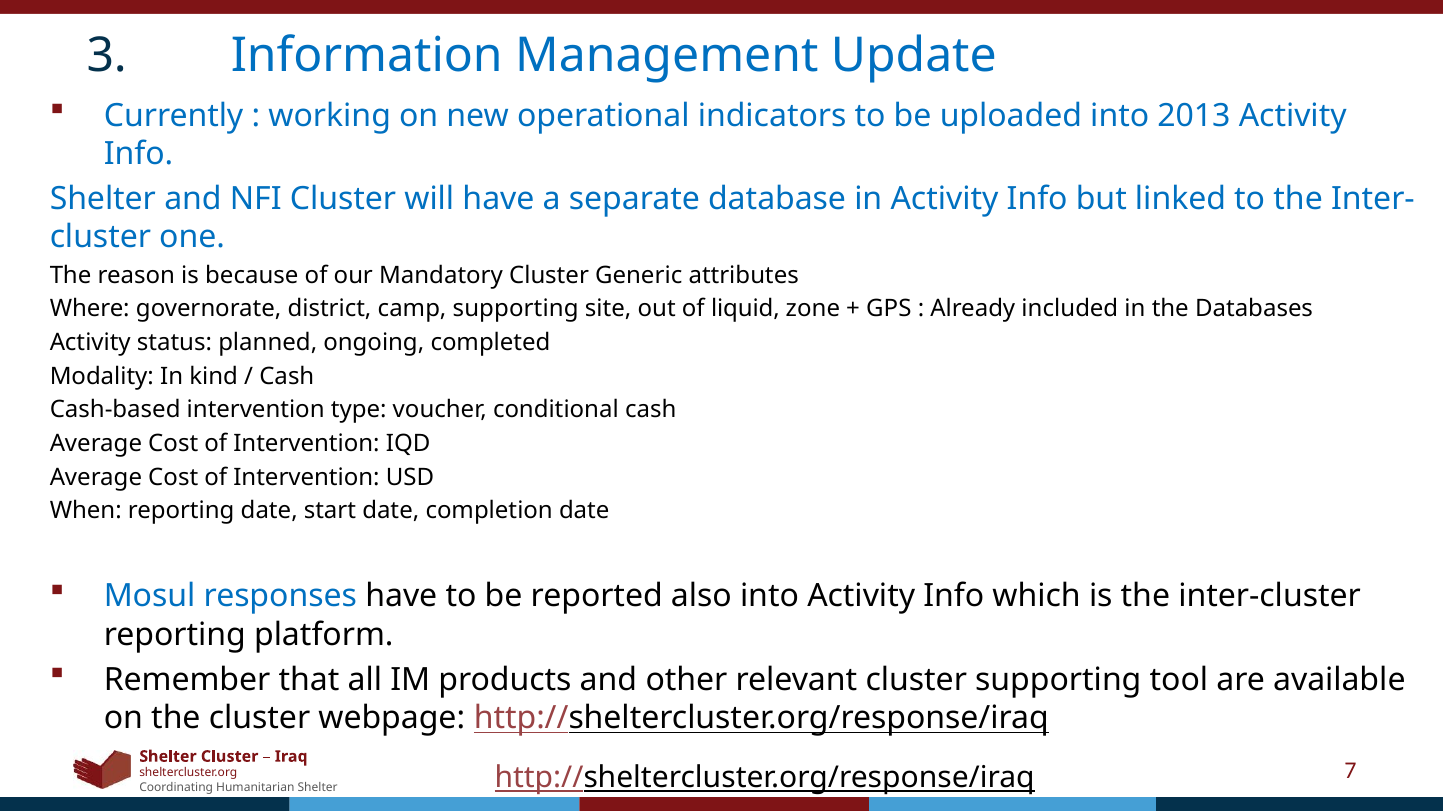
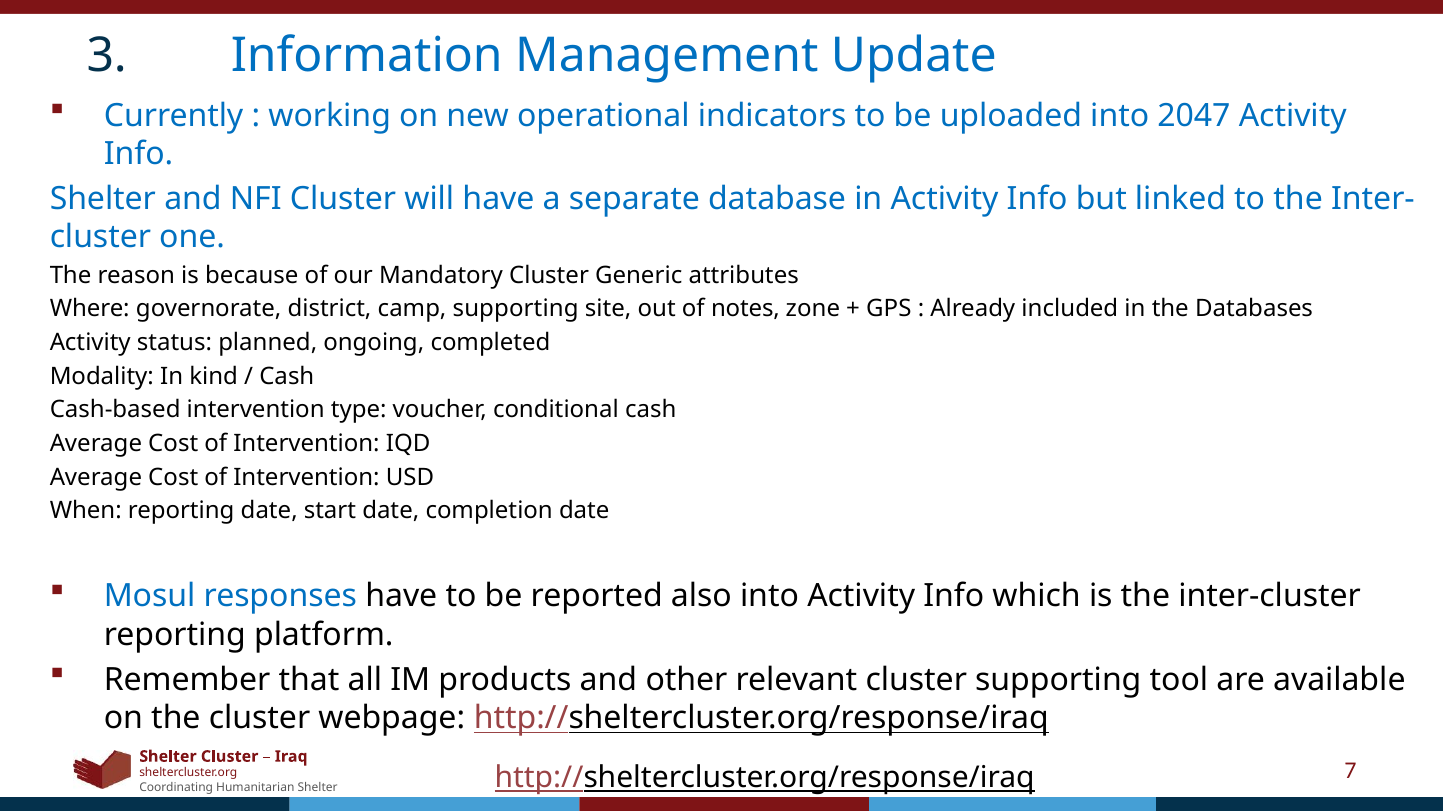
2013: 2013 -> 2047 (1194, 116)
liquid: liquid -> notes (745, 309)
